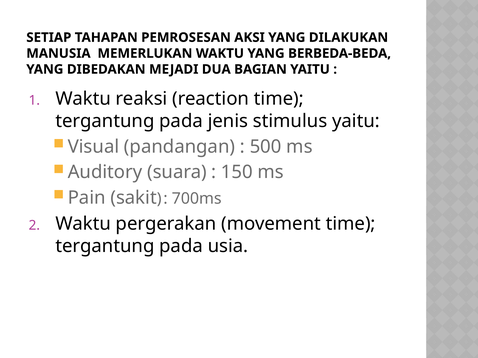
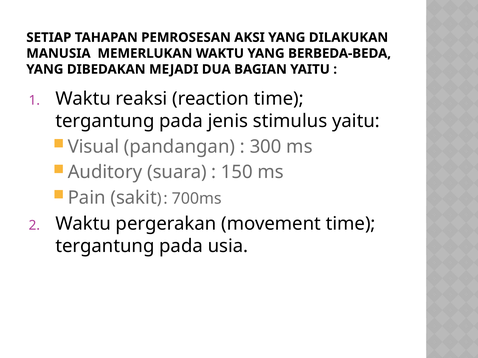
500: 500 -> 300 (266, 147)
